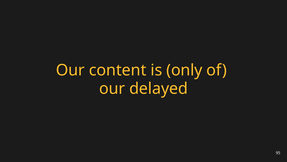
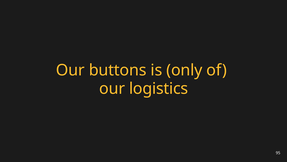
content: content -> buttons (118, 70)
delayed: delayed -> logistics (159, 88)
